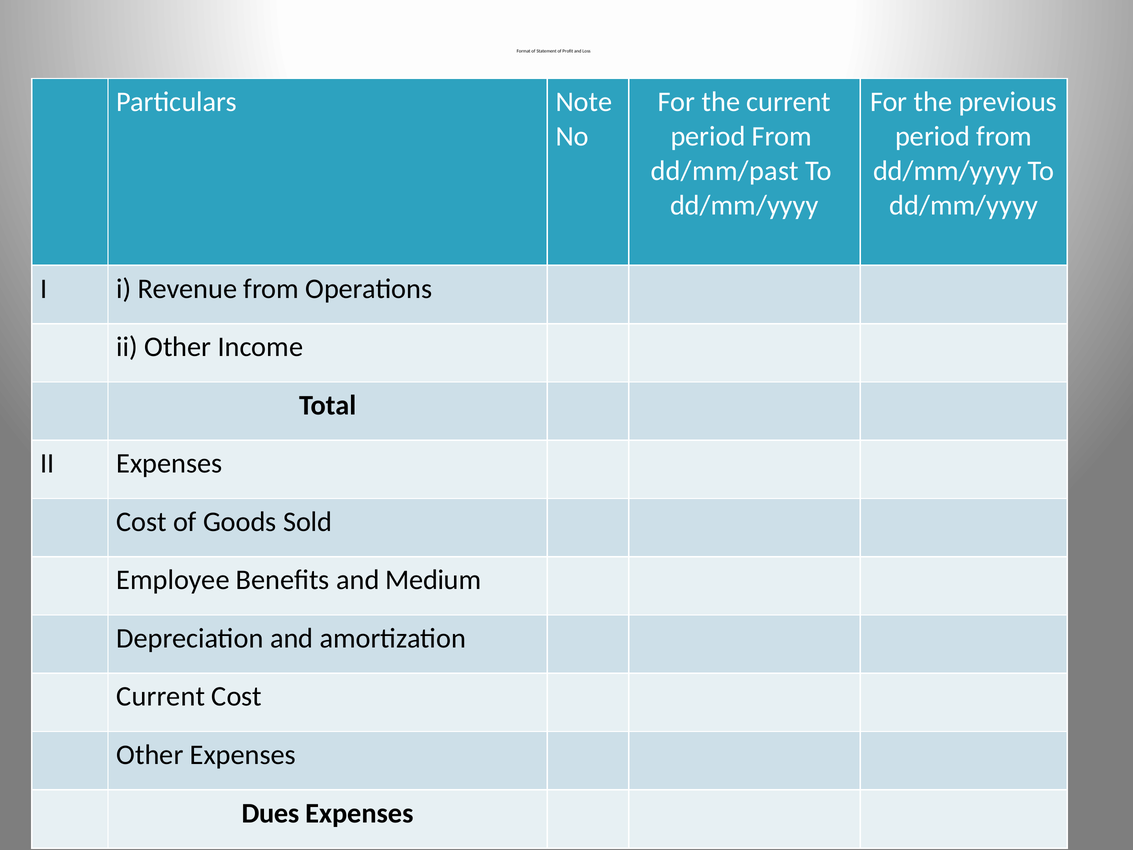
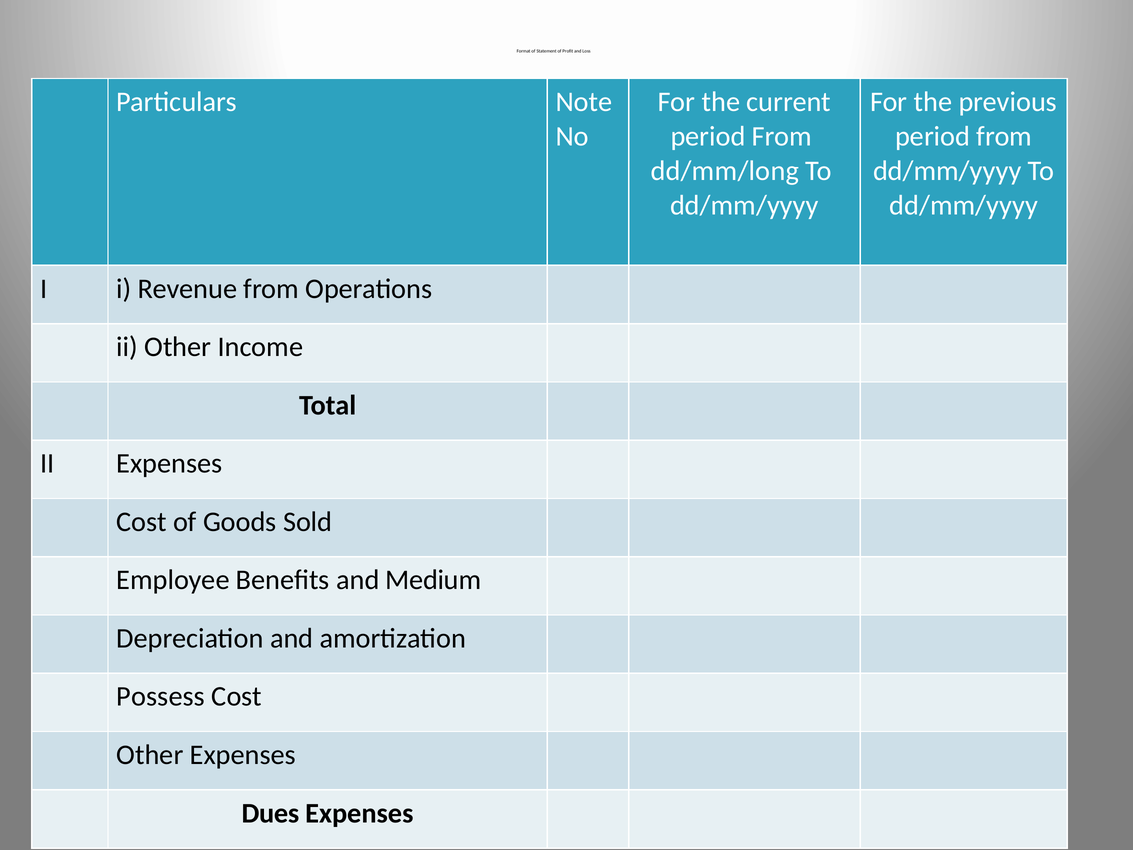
dd/mm/past: dd/mm/past -> dd/mm/long (725, 171)
Current: Current -> Possess (161, 696)
